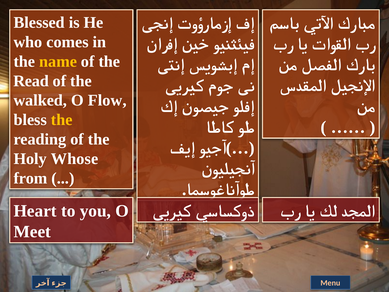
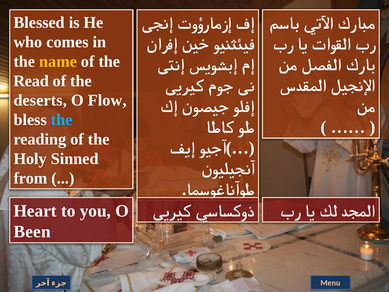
walked: walked -> deserts (40, 100)
the colour: yellow -> light blue (62, 120)
Whose: Whose -> Sinned (75, 159)
Meet: Meet -> Been (32, 232)
